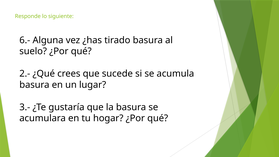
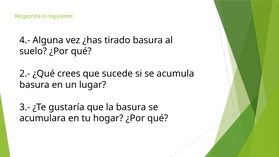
6.-: 6.- -> 4.- (25, 40)
